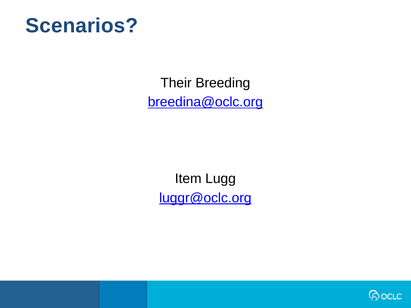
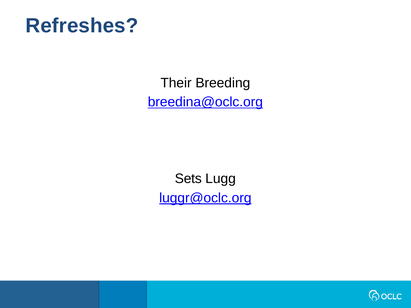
Scenarios: Scenarios -> Refreshes (82, 26)
Item: Item -> Sets (188, 179)
